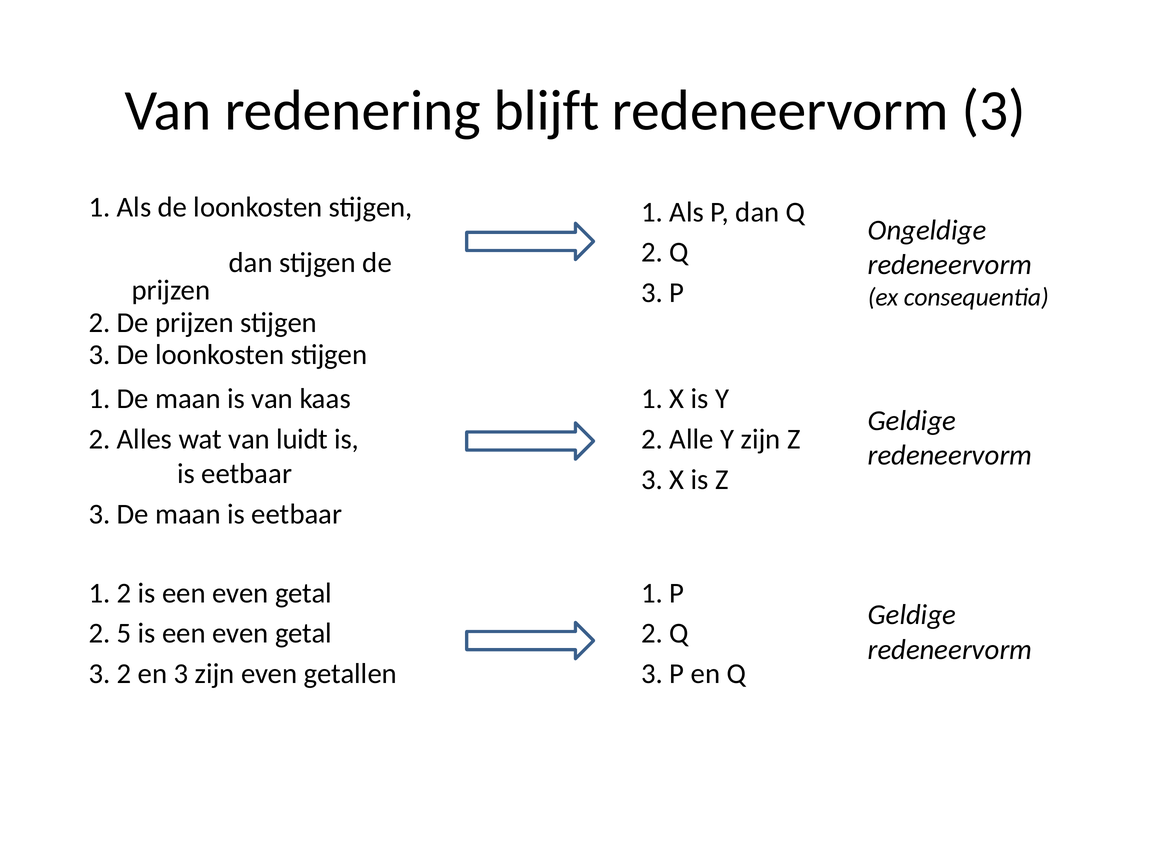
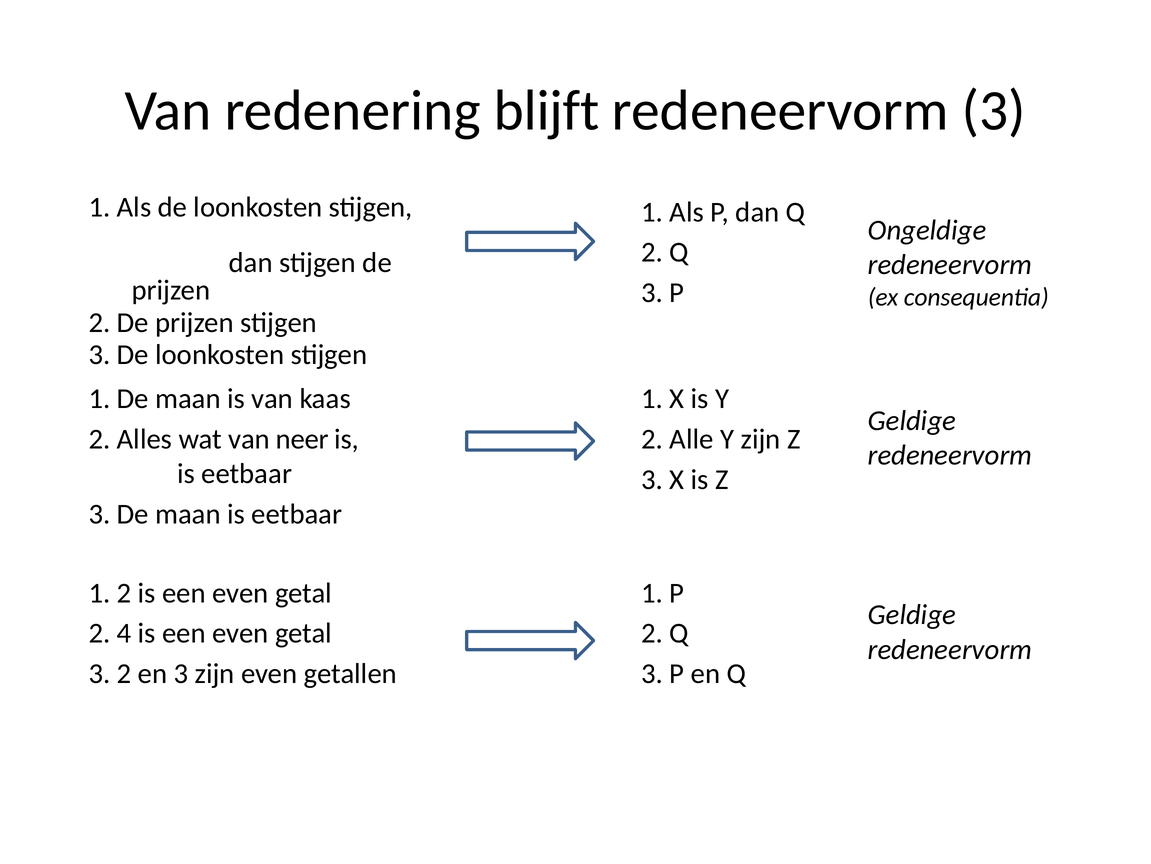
luidt: luidt -> neer (302, 439)
5: 5 -> 4 (124, 633)
